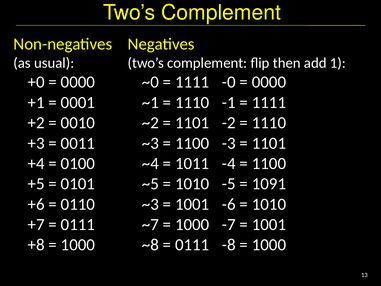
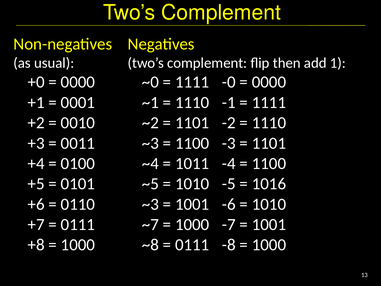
1091: 1091 -> 1016 (269, 184)
